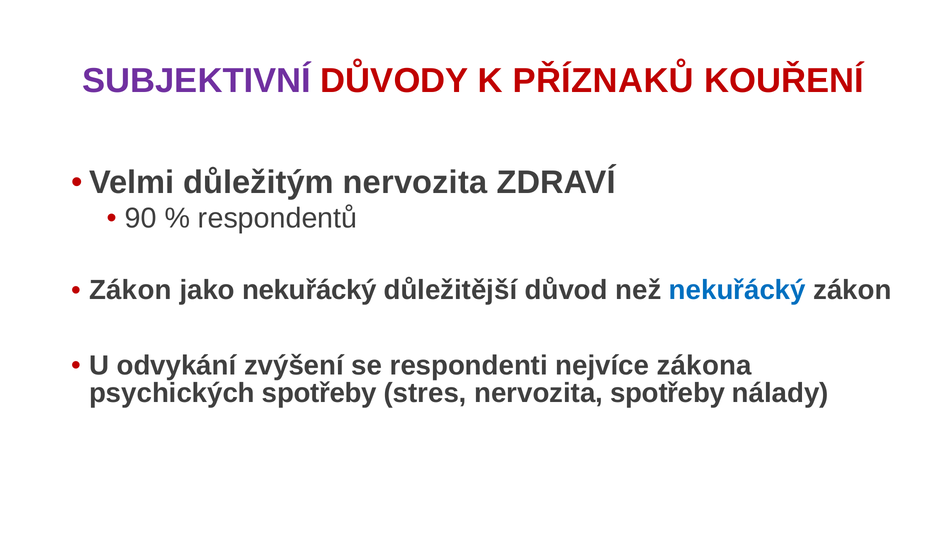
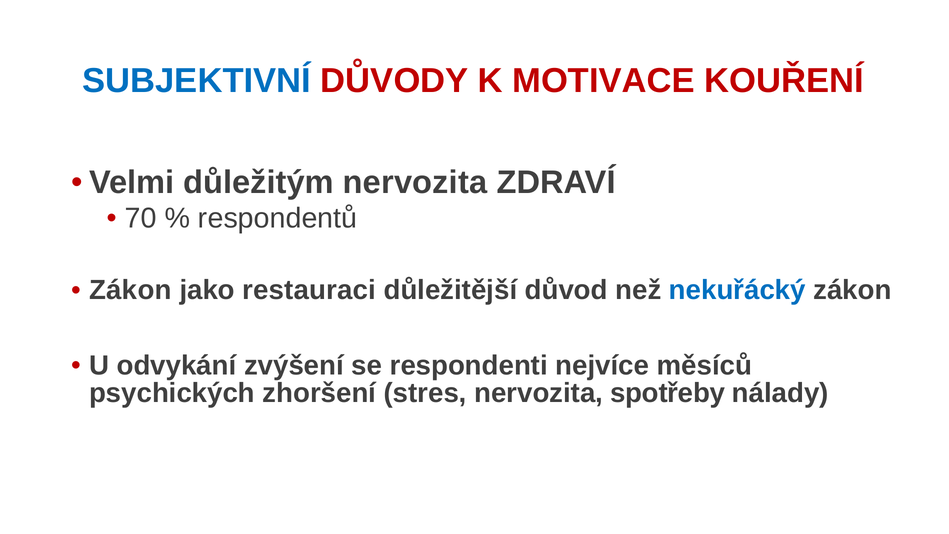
SUBJEKTIVNÍ colour: purple -> blue (197, 81)
PŘÍZNAKŮ: PŘÍZNAKŮ -> MOTIVACE (603, 81)
90: 90 -> 70 (141, 218)
jako nekuřácký: nekuřácký -> restauraci (309, 290)
zákona: zákona -> měsíců (704, 365)
psychických spotřeby: spotřeby -> zhoršení (319, 393)
